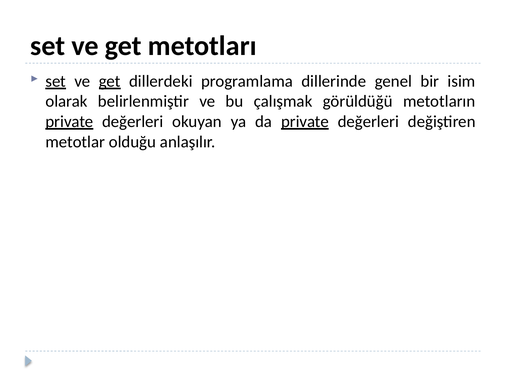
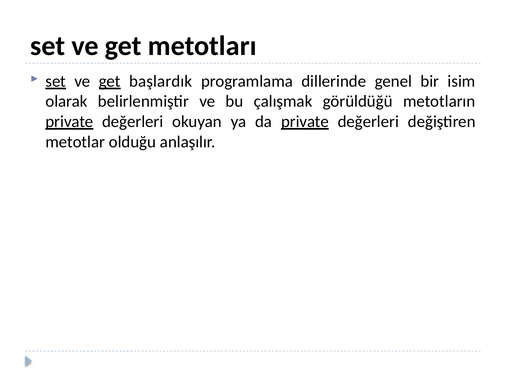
dillerdeki: dillerdeki -> başlardık (161, 81)
